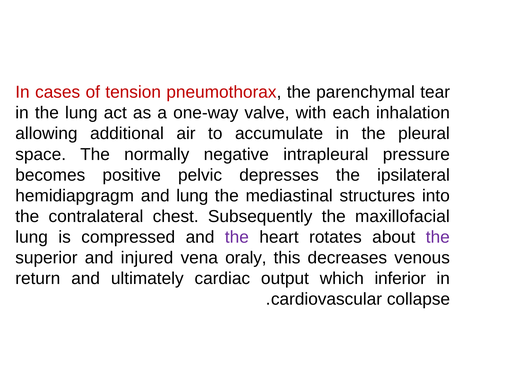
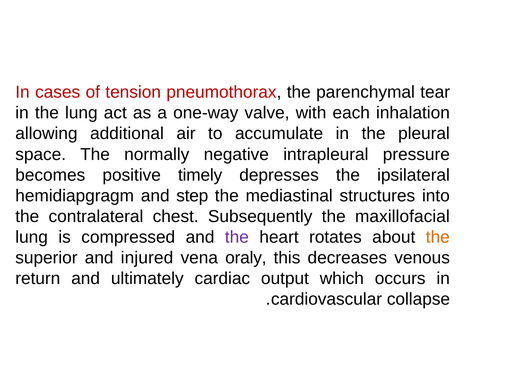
pelvic: pelvic -> timely (200, 175)
and lung: lung -> step (192, 196)
the colour: purple -> orange (438, 237)
inferior: inferior -> occurs (400, 278)
